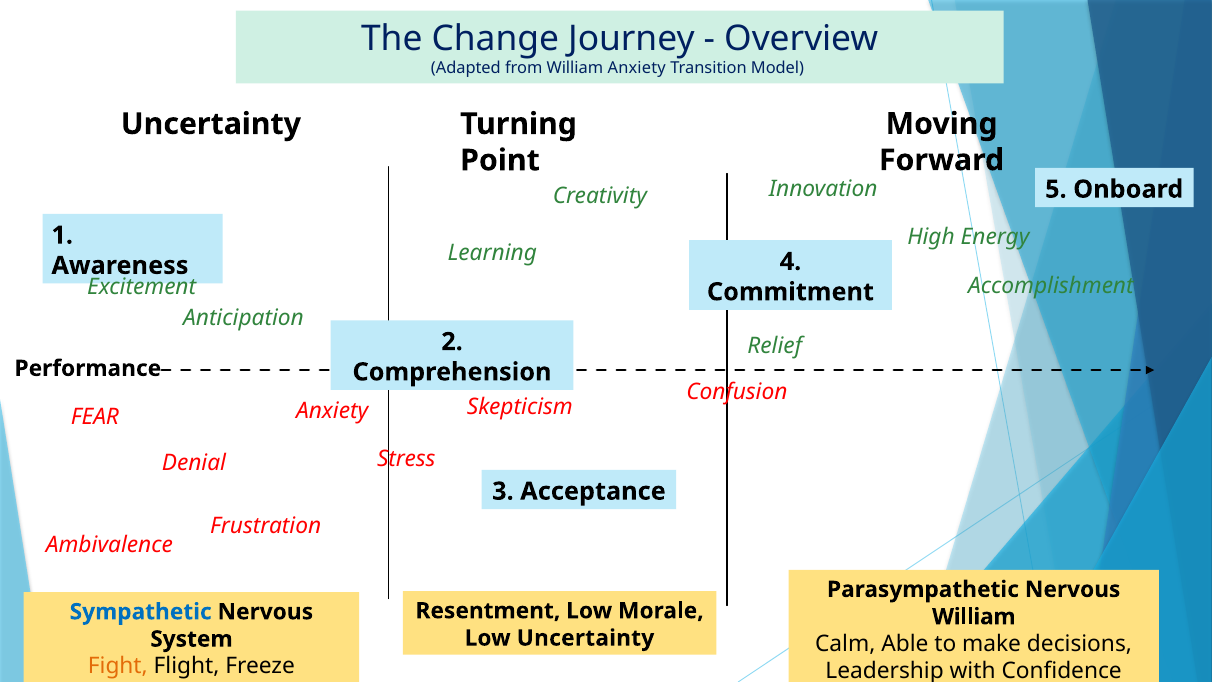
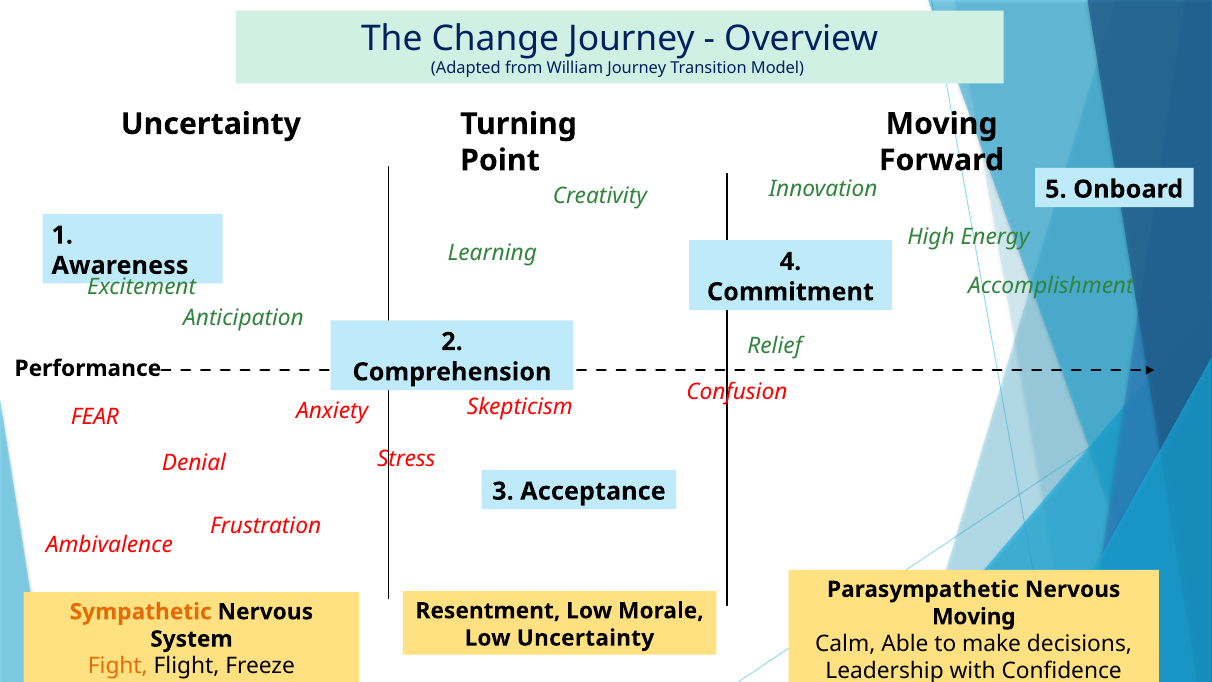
William Anxiety: Anxiety -> Journey (637, 68)
Sympathetic colour: blue -> orange (141, 612)
William: William -> Moving (974, 617)
